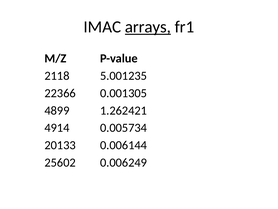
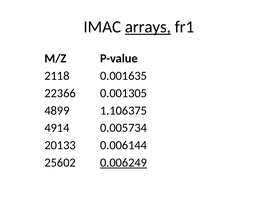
5.001235: 5.001235 -> 0.001635 (124, 76)
1.262421: 1.262421 -> 1.106375 (124, 110)
0.006249 underline: none -> present (124, 162)
